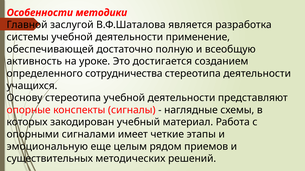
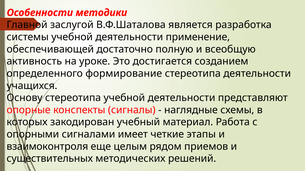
сотрудничества: сотрудничества -> формирование (124, 74)
эмоциональную: эмоциональную -> взаимоконтроля (47, 147)
